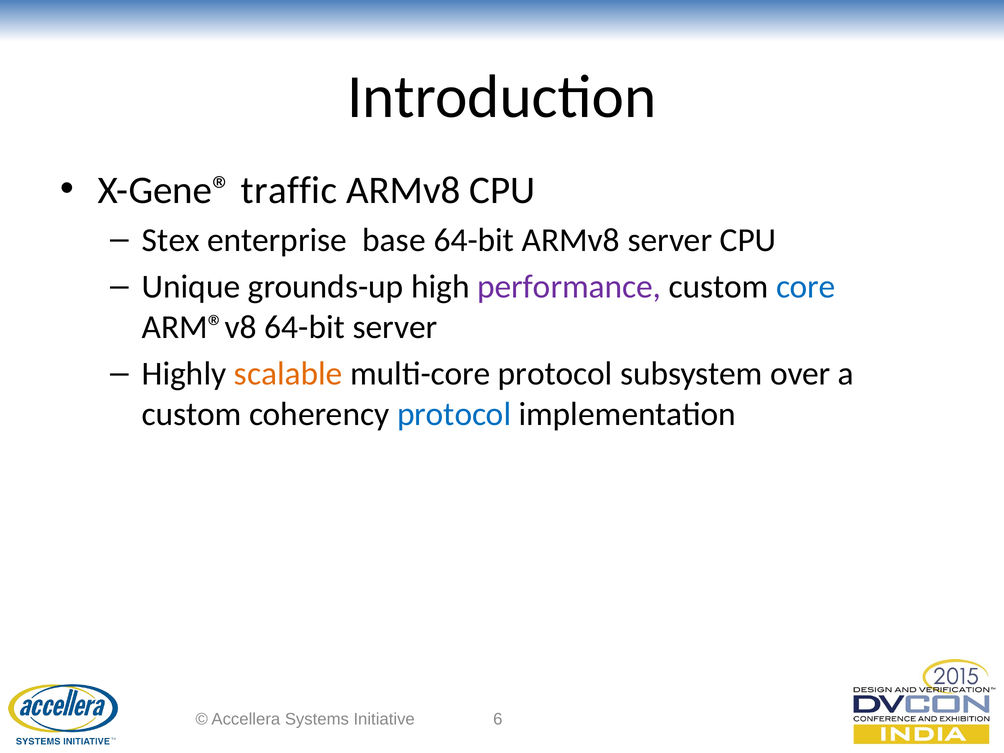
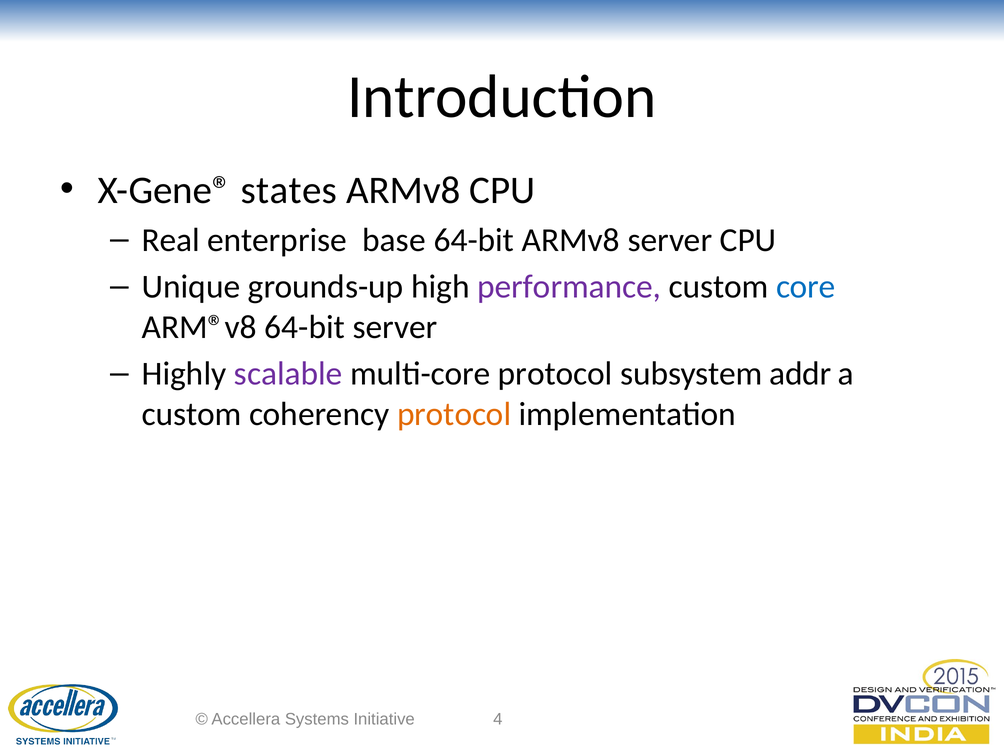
traffic: traffic -> states (289, 190)
Stex: Stex -> Real (171, 240)
scalable colour: orange -> purple (288, 374)
over: over -> addr (800, 374)
protocol colour: blue -> orange (454, 414)
6: 6 -> 4 (498, 719)
